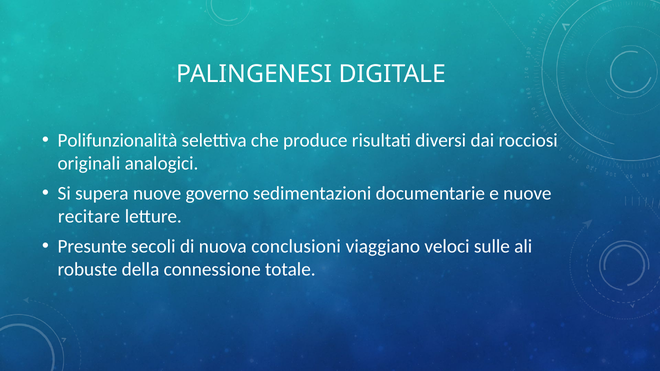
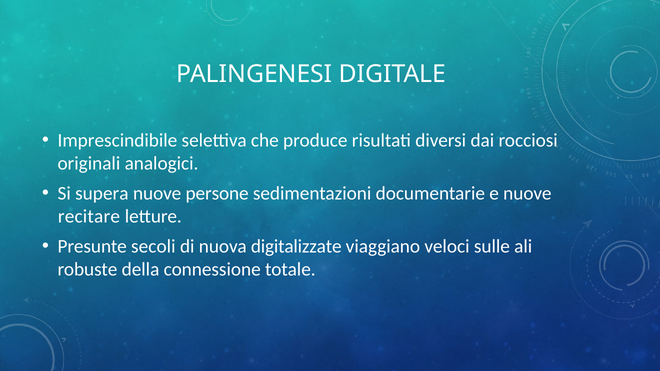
Polifunzionalità: Polifunzionalità -> Imprescindibile (117, 141)
governo: governo -> persone (217, 194)
conclusioni: conclusioni -> digitalizzate (296, 247)
